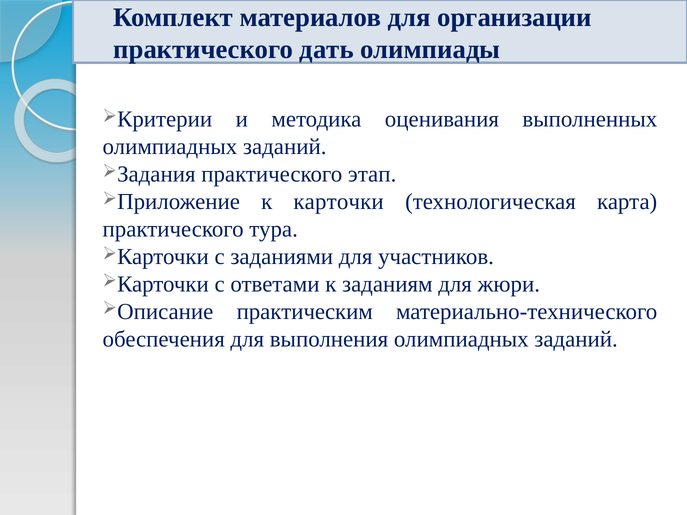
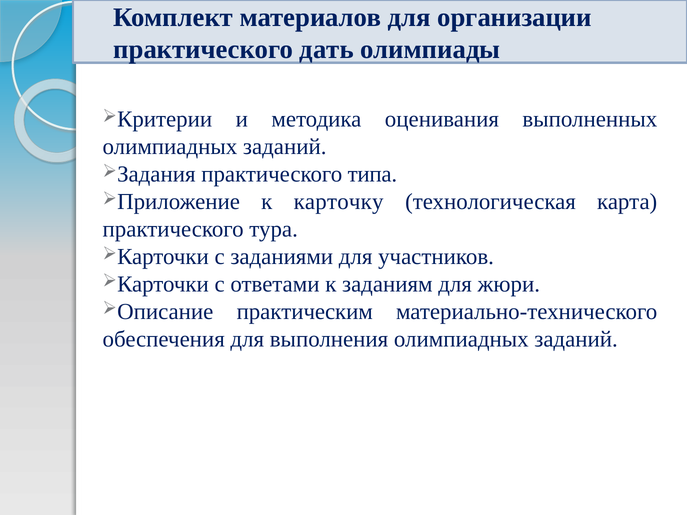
этап: этап -> типа (372, 174)
карточки: карточки -> карточку (339, 202)
